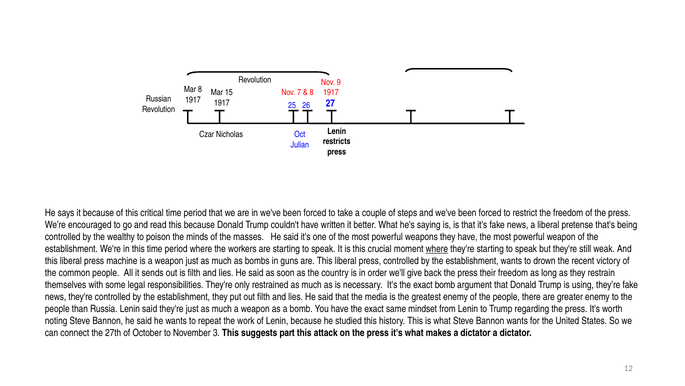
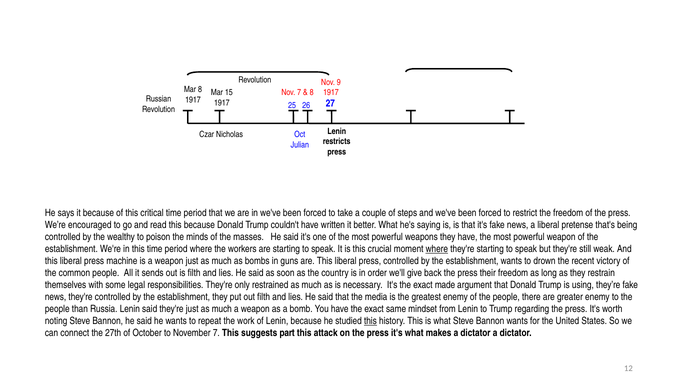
exact bomb: bomb -> made (445, 284)
this underline: none -> present (370, 320)
November 3: 3 -> 7 (216, 332)
